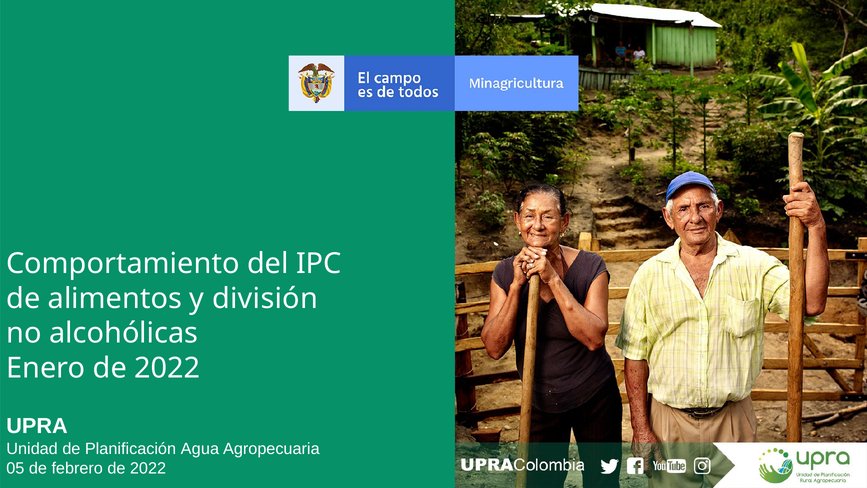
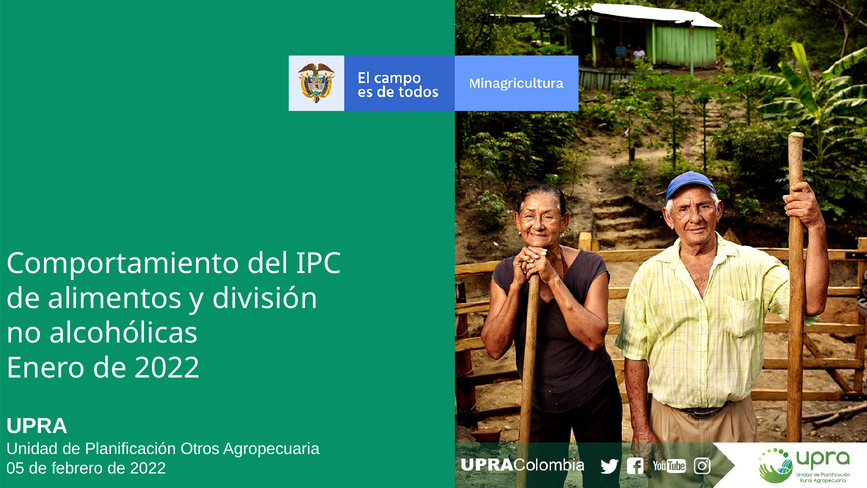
Agua: Agua -> Otros (200, 448)
